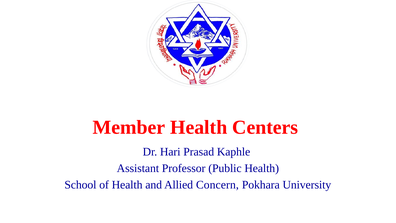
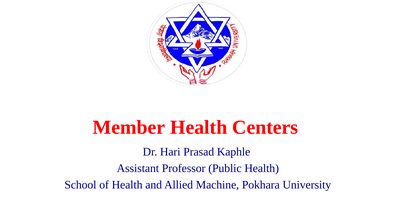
Concern: Concern -> Machine (217, 185)
